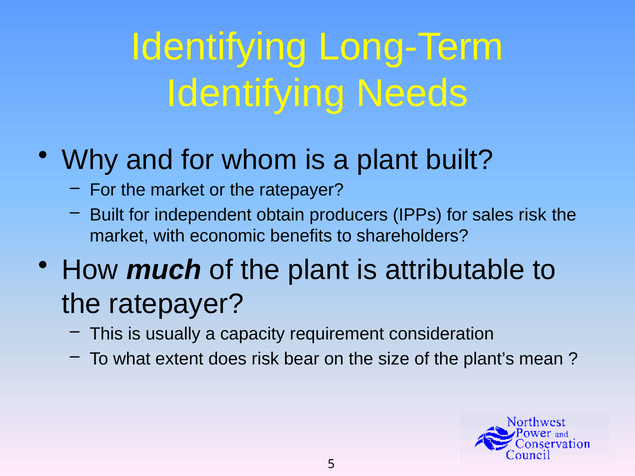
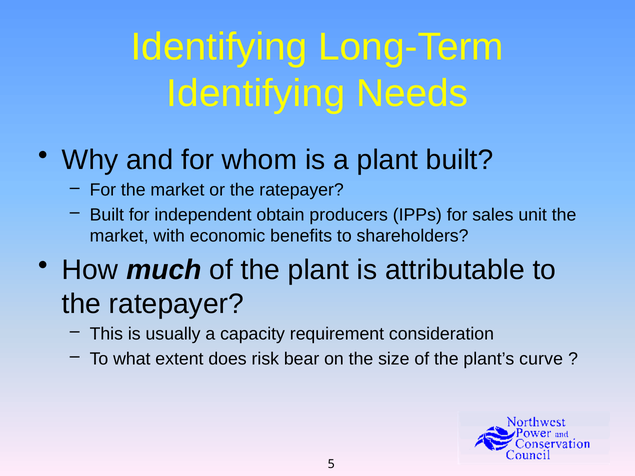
sales risk: risk -> unit (533, 215)
mean: mean -> curve (541, 359)
